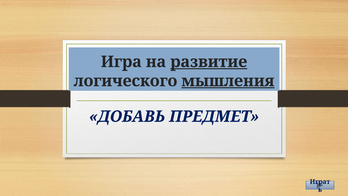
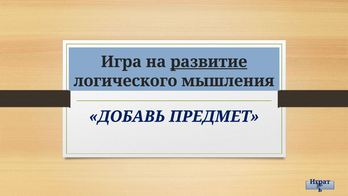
мышления underline: present -> none (228, 81)
